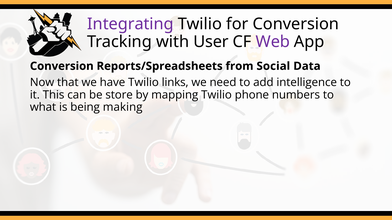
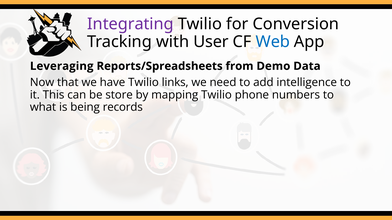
Web colour: purple -> blue (273, 42)
Conversion: Conversion -> Leveraging (62, 66)
Social: Social -> Demo (273, 66)
making: making -> records (123, 107)
